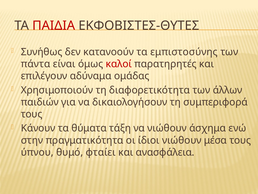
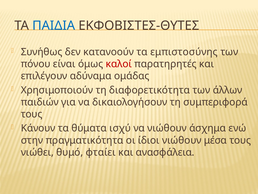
ΠΑΙΔΙΑ colour: red -> blue (54, 26)
πάντα: πάντα -> πόνου (36, 64)
τάξη: τάξη -> ισχύ (120, 128)
ύπνου: ύπνου -> νιώθει (37, 152)
